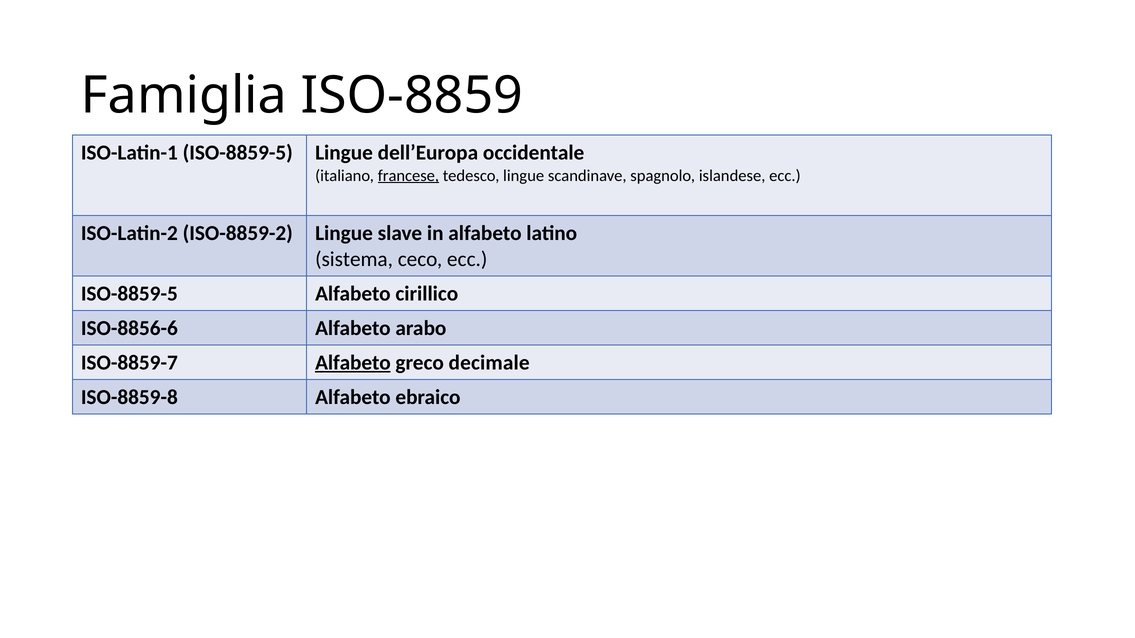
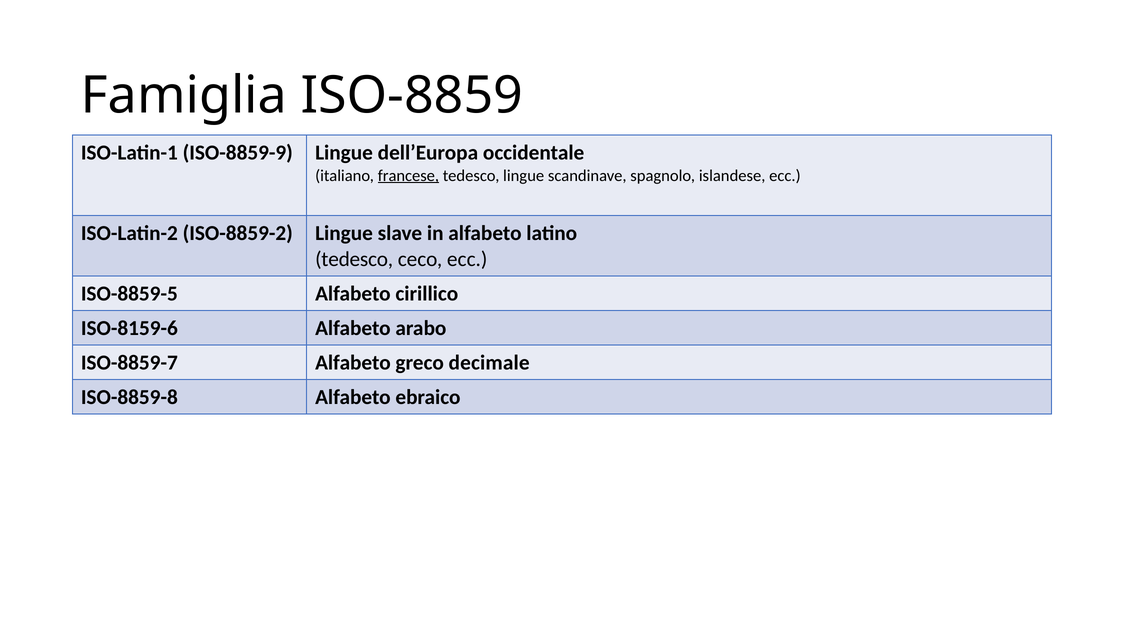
ISO-Latin-1 ISO-8859-5: ISO-8859-5 -> ISO-8859-9 (238, 153)
sistema: sistema -> tedesco (354, 259)
ISO-8856-6: ISO-8856-6 -> ISO-8159-6 (129, 328)
Alfabeto underline: present -> none (353, 363)
